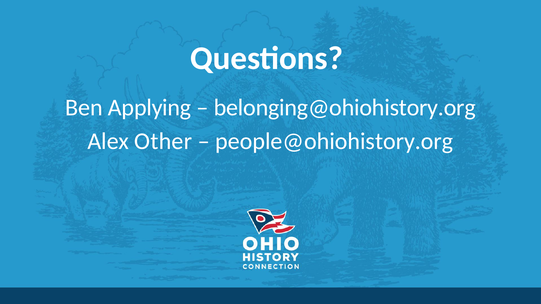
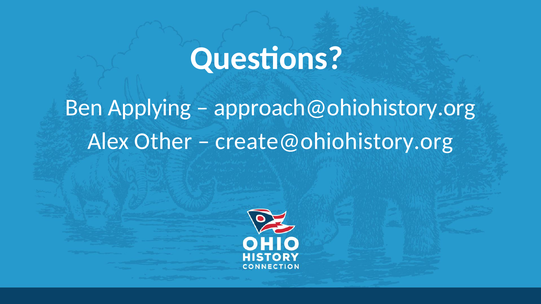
belonging@ohiohistory.org: belonging@ohiohistory.org -> approach@ohiohistory.org (345, 108)
people@ohiohistory.org: people@ohiohistory.org -> create@ohiohistory.org (334, 141)
